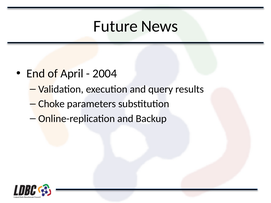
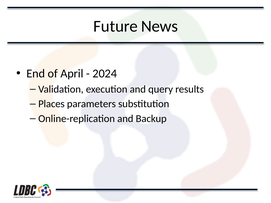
2004: 2004 -> 2024 (105, 74)
Choke: Choke -> Places (51, 104)
